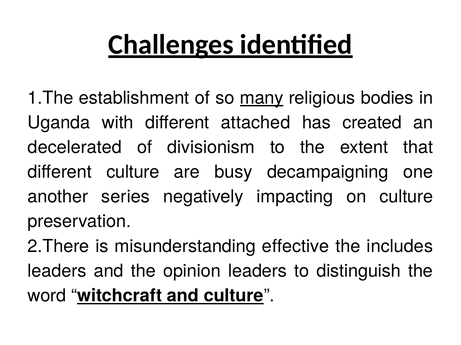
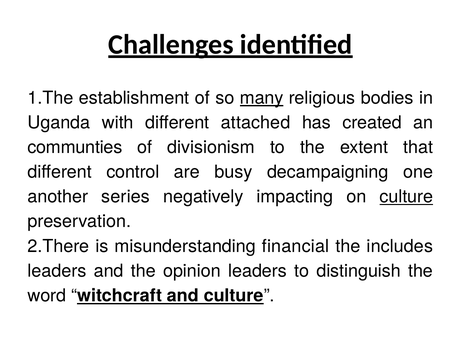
decelerated: decelerated -> communties (75, 148)
different culture: culture -> control (133, 172)
culture underline: none -> present (406, 197)
effective: effective -> financial (296, 247)
